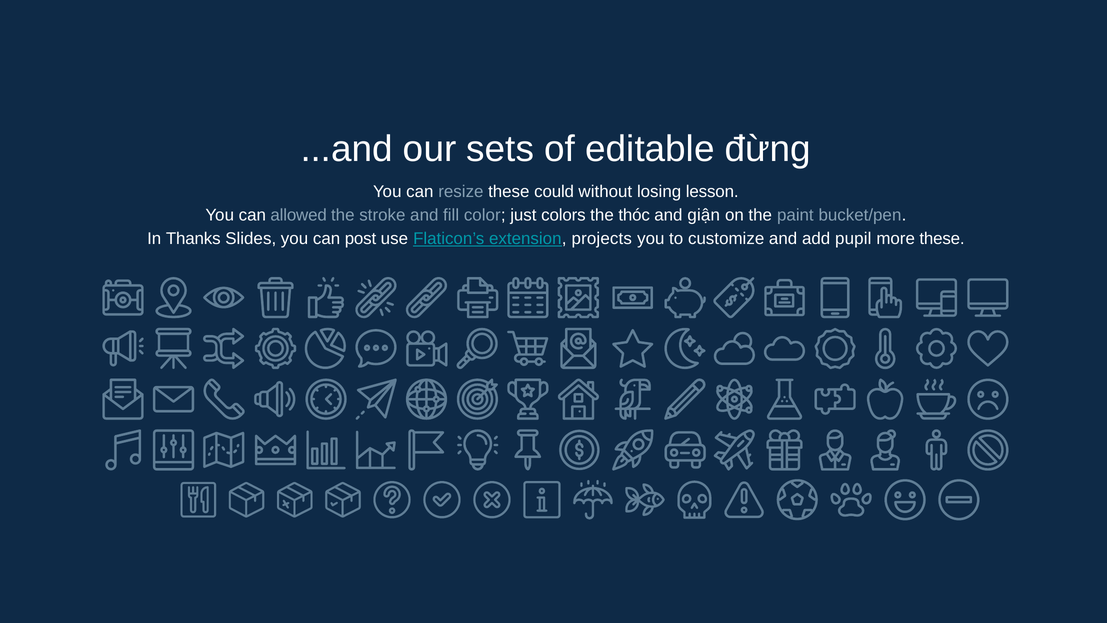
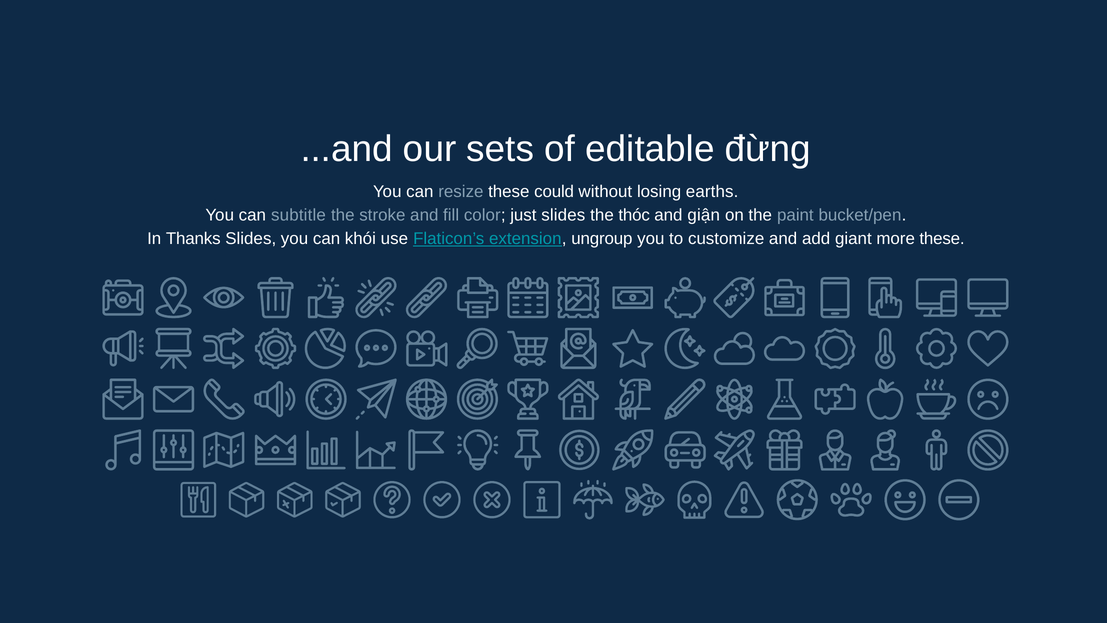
lesson: lesson -> earths (712, 192)
allowed: allowed -> subtitle (298, 215)
just colors: colors -> slides (563, 215)
post: post -> khói (360, 238)
projects: projects -> ungroup (602, 238)
pupil: pupil -> giant (853, 238)
